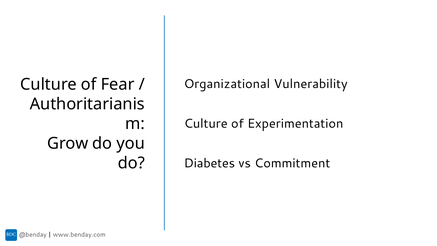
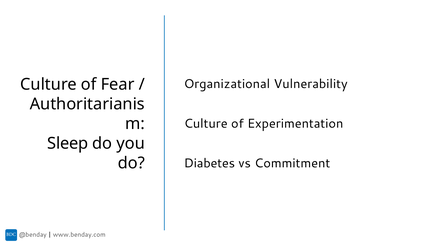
Grow: Grow -> Sleep (68, 143)
